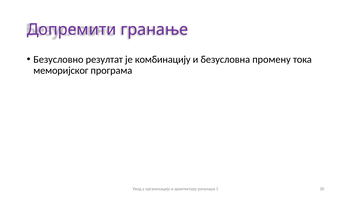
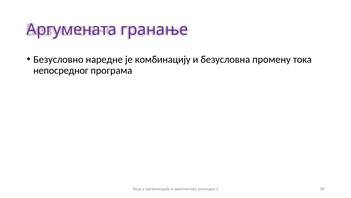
Допремити: Допремити -> Аргумената (72, 29)
резултат: резултат -> наредне (104, 59)
меморијског: меморијског -> непосредног (61, 70)
